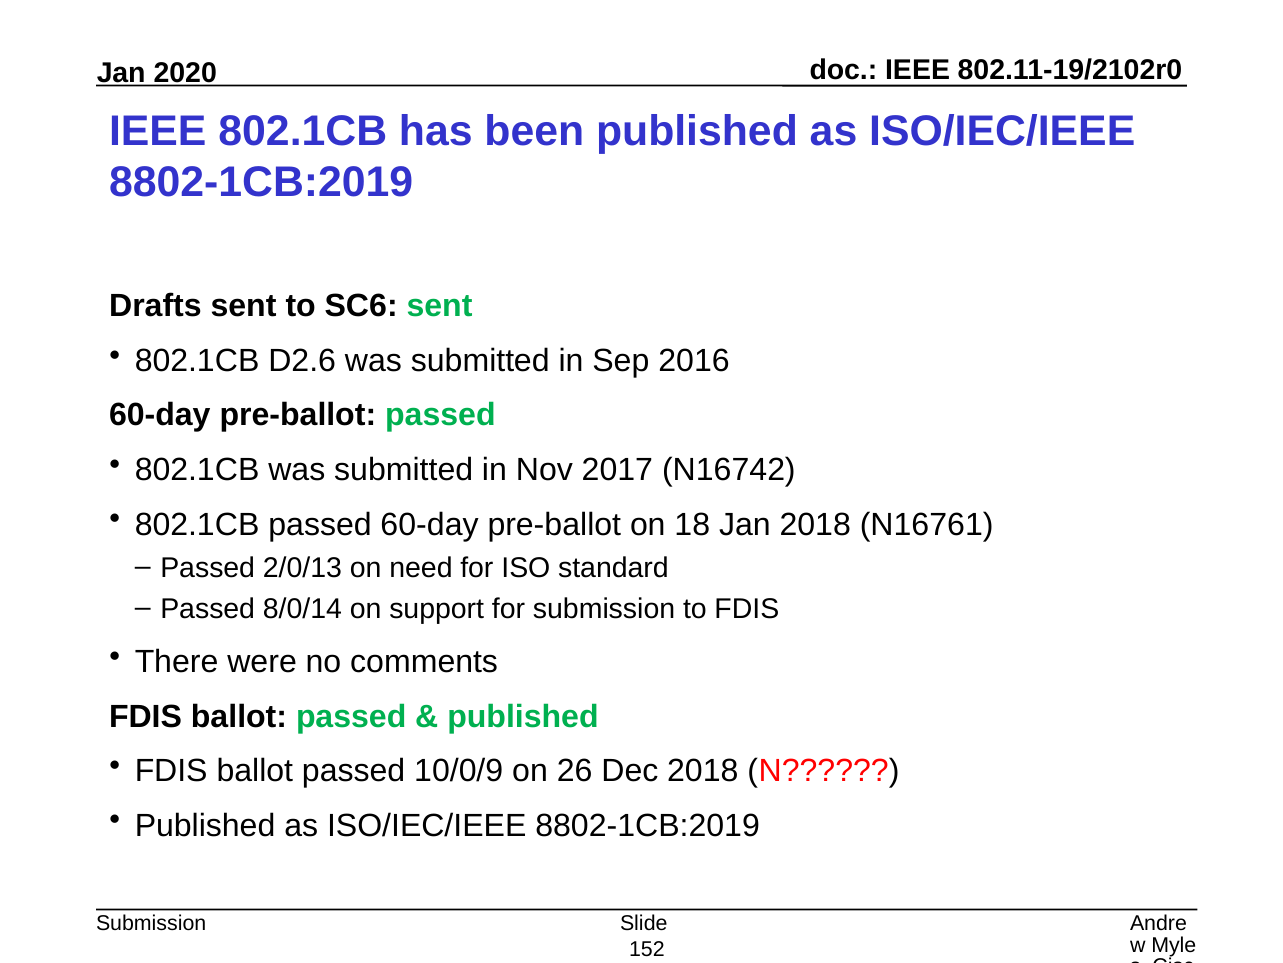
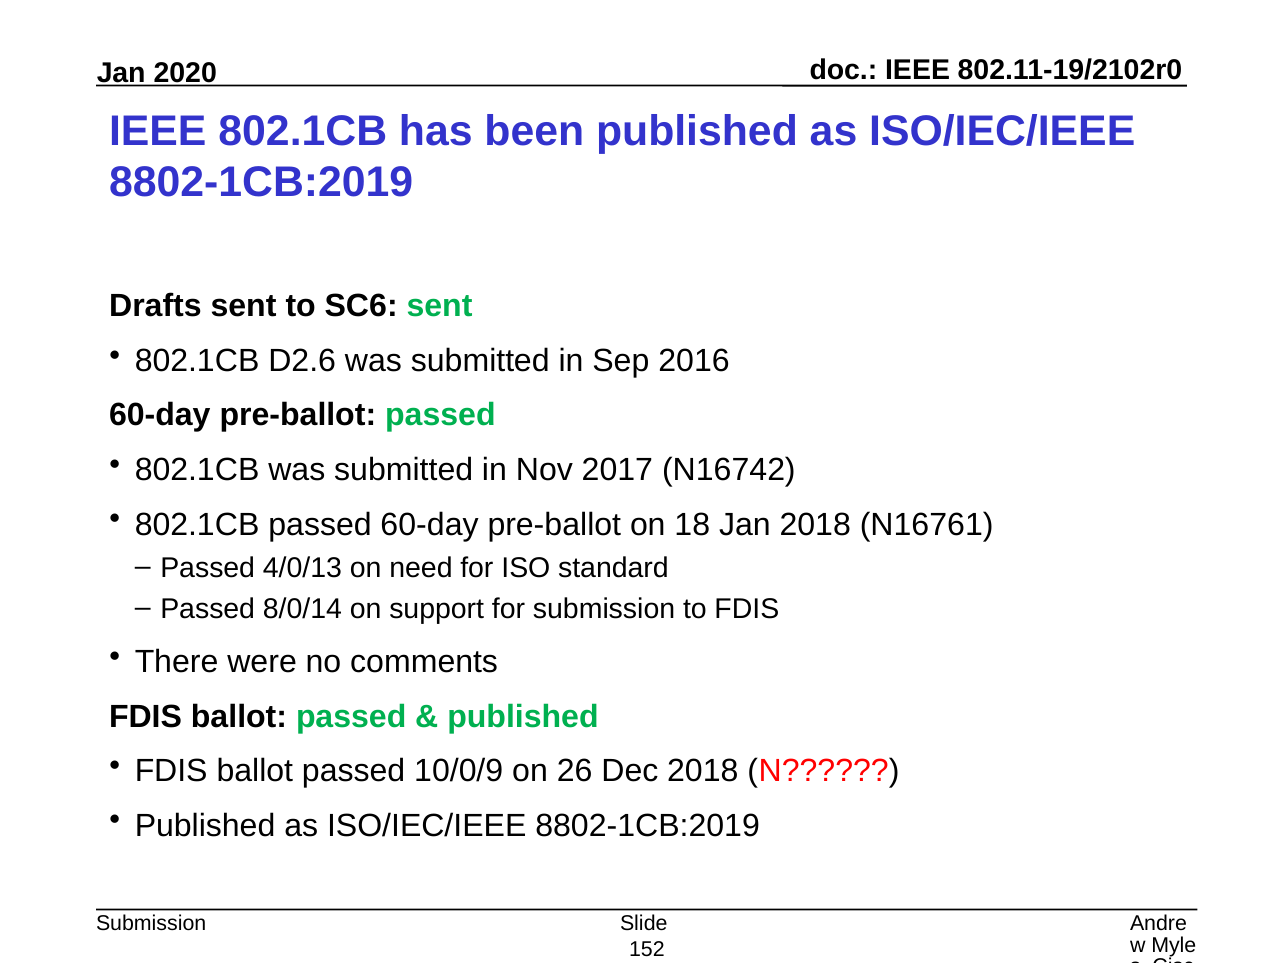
2/0/13: 2/0/13 -> 4/0/13 (302, 567)
